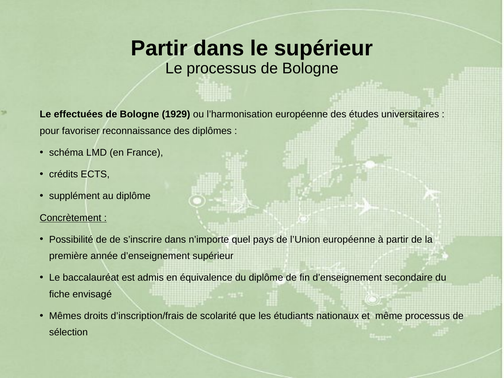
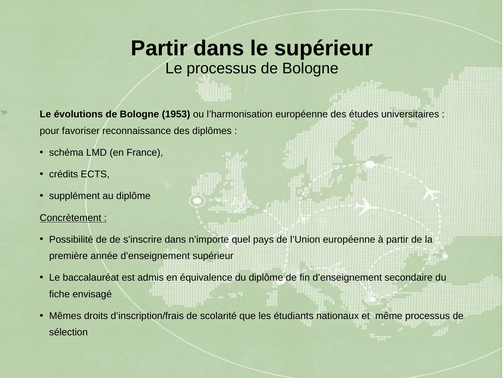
effectuées: effectuées -> évolutions (78, 114)
1929: 1929 -> 1953 (176, 114)
